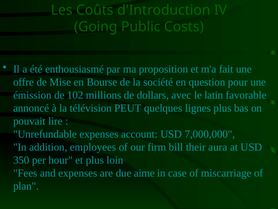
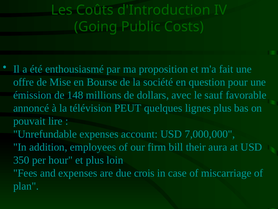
102: 102 -> 148 (75, 95)
latin: latin -> sauf (214, 95)
aime: aime -> crois (144, 173)
